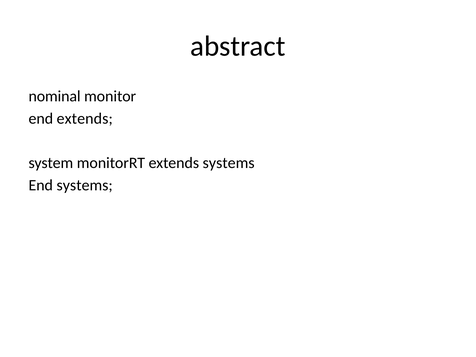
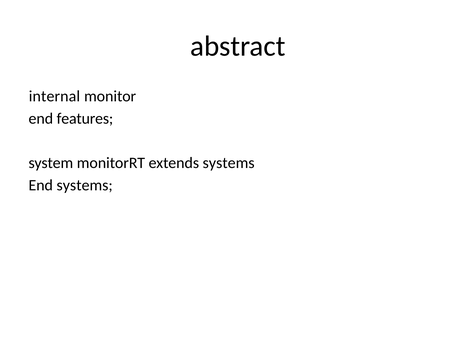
nominal: nominal -> internal (54, 96)
end extends: extends -> features (85, 119)
